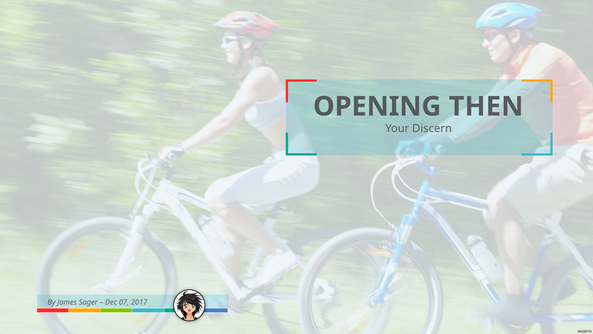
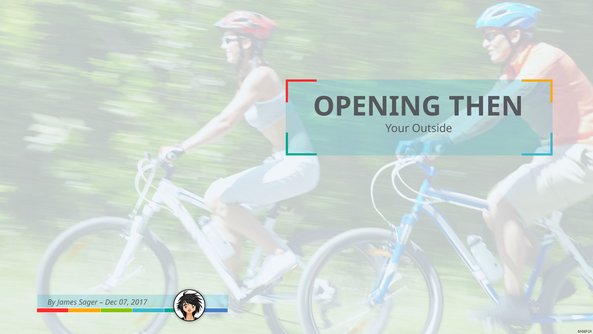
Discern: Discern -> Outside (432, 128)
